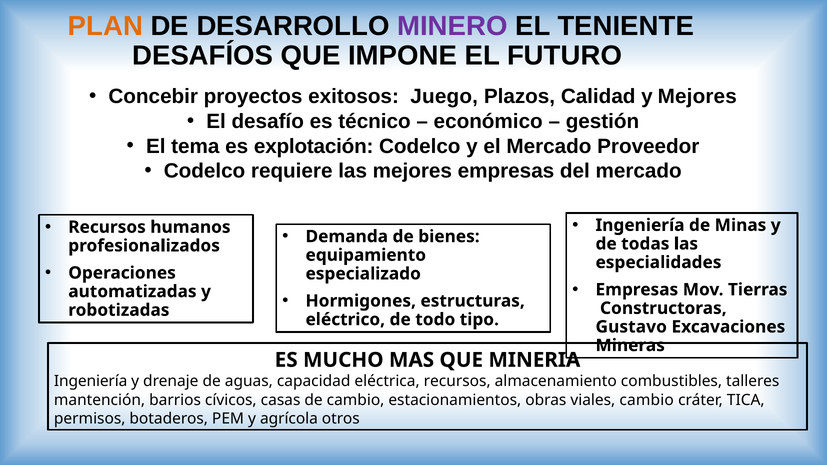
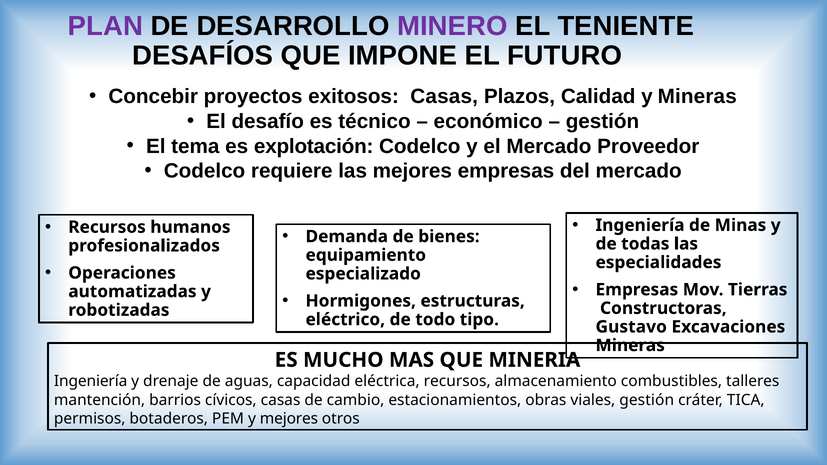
PLAN colour: orange -> purple (105, 26)
exitosos Juego: Juego -> Casas (444, 97)
y Mejores: Mejores -> Mineras (697, 97)
viales cambio: cambio -> gestión (647, 400)
y agrícola: agrícola -> mejores (289, 419)
